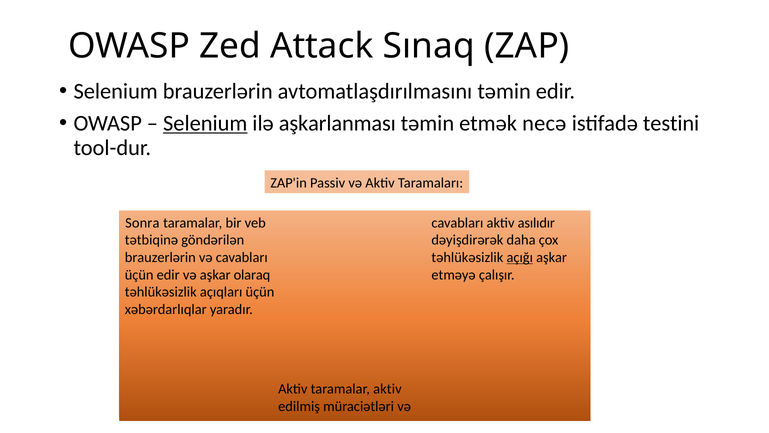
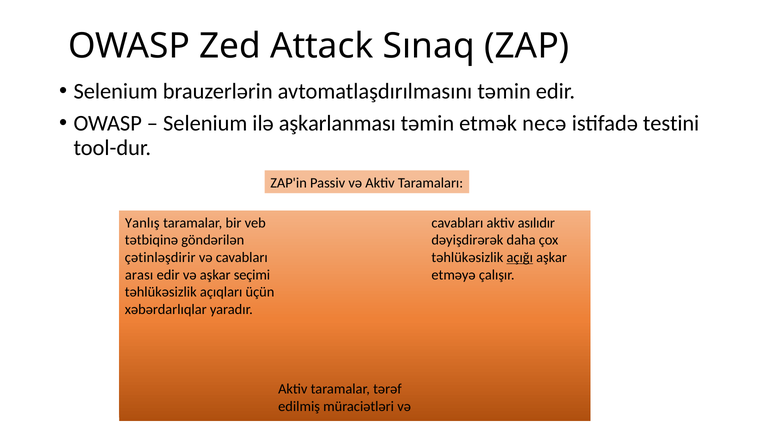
Selenium underline: present -> none (205, 123)
Sonra: Sonra -> Yanlış (142, 223)
brauzerlərin: brauzerlərin -> çətinləşdirir (160, 257)
üçün: üçün -> arası (139, 275)
olaraq: olaraq -> seçimi (252, 275)
taramalar aktiv: aktiv -> tərəf (387, 389)
